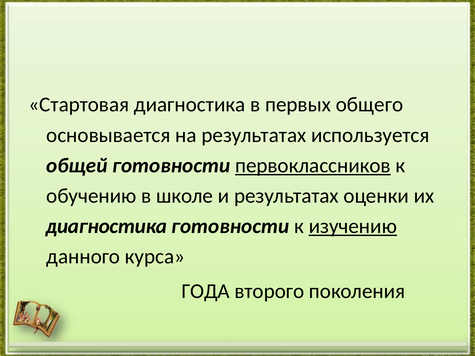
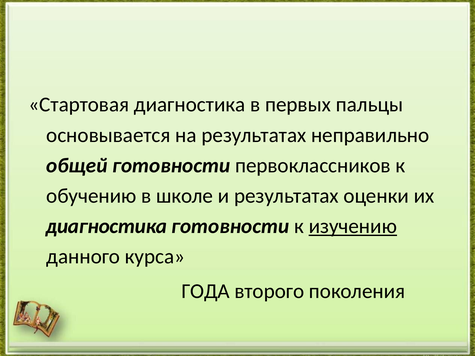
общего: общего -> пальцы (369, 105)
используется: используется -> неправильно (370, 135)
первоклассников underline: present -> none (313, 166)
